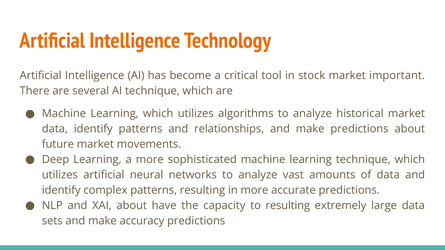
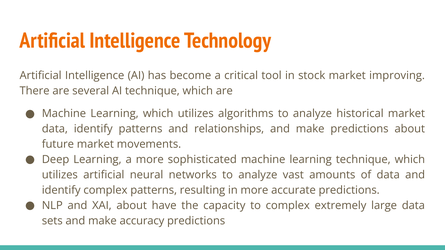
important: important -> improving (397, 76)
to resulting: resulting -> complex (288, 206)
